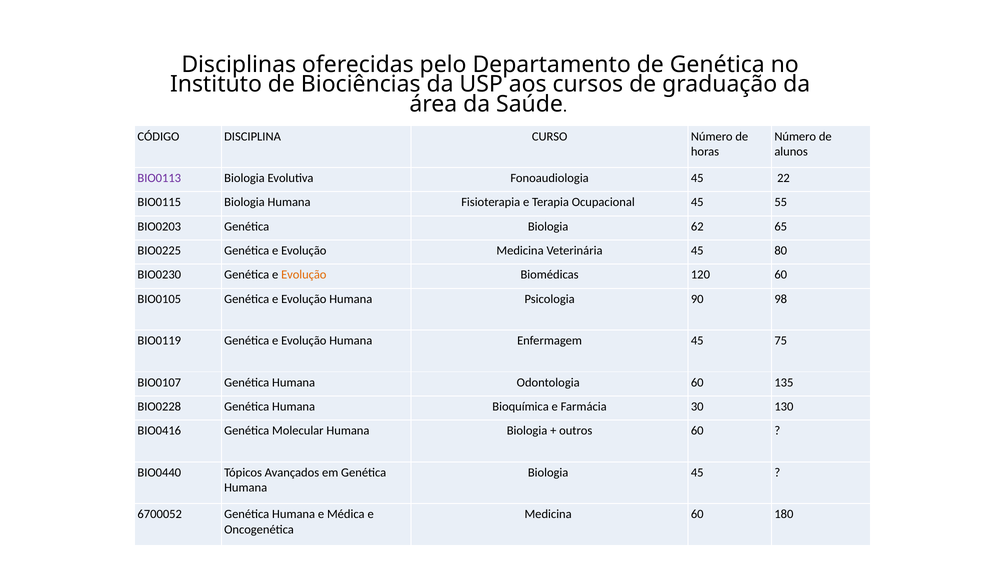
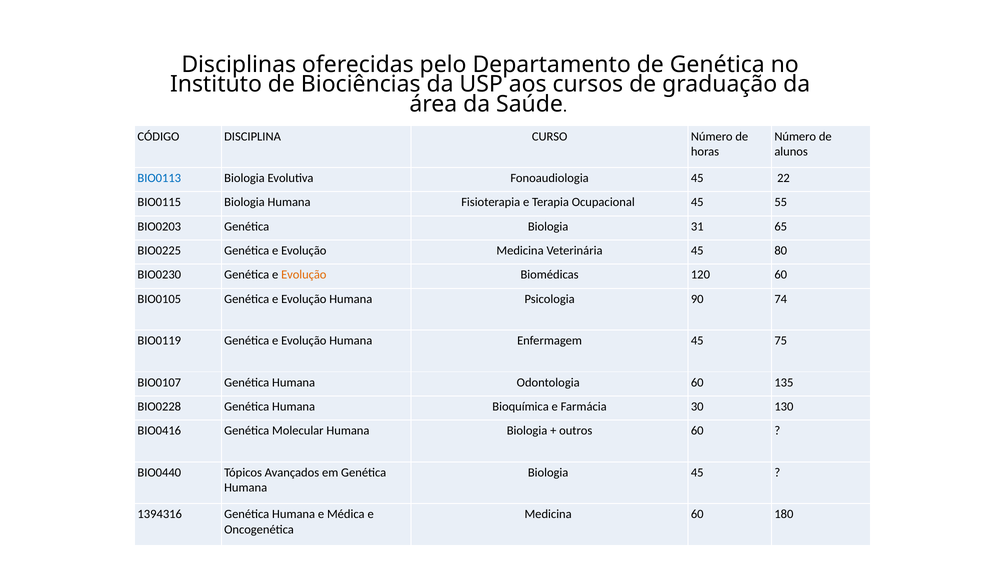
BIO0113 colour: purple -> blue (159, 178)
62: 62 -> 31 (697, 227)
98: 98 -> 74 (781, 299)
6700052: 6700052 -> 1394316 (160, 515)
